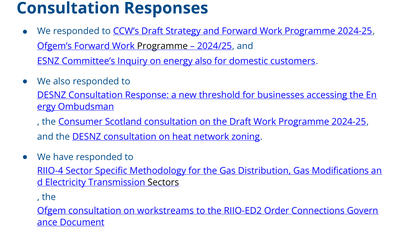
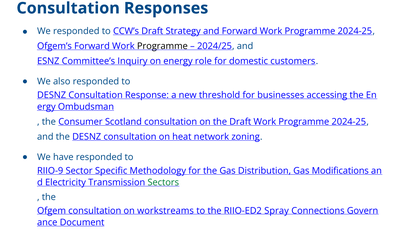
energy also: also -> role (203, 61)
RIIO-4: RIIO-4 -> RIIO-9 (50, 171)
Sectors colour: black -> green (163, 182)
Order: Order -> Spray (277, 211)
